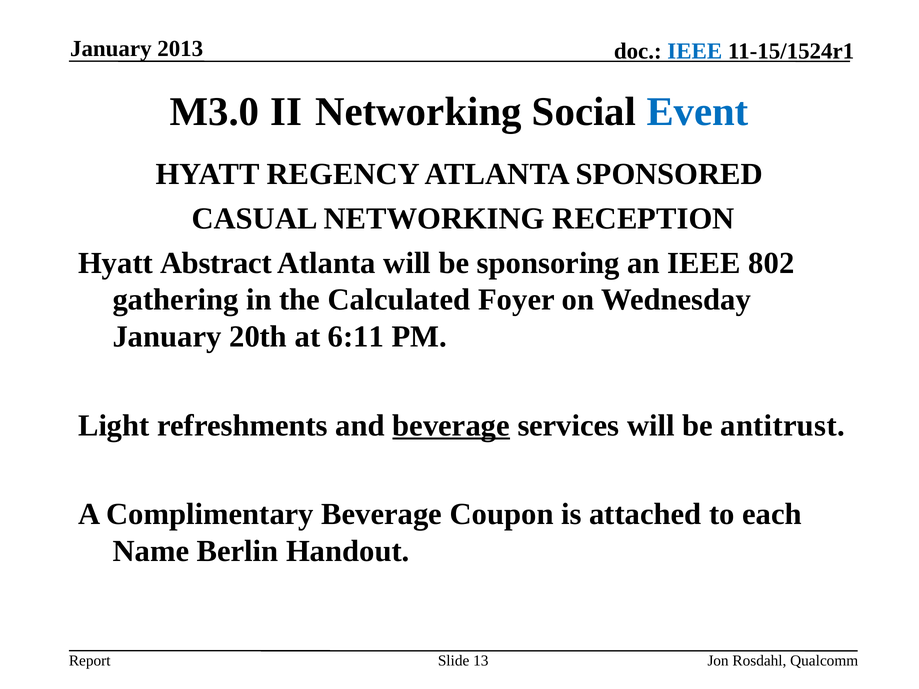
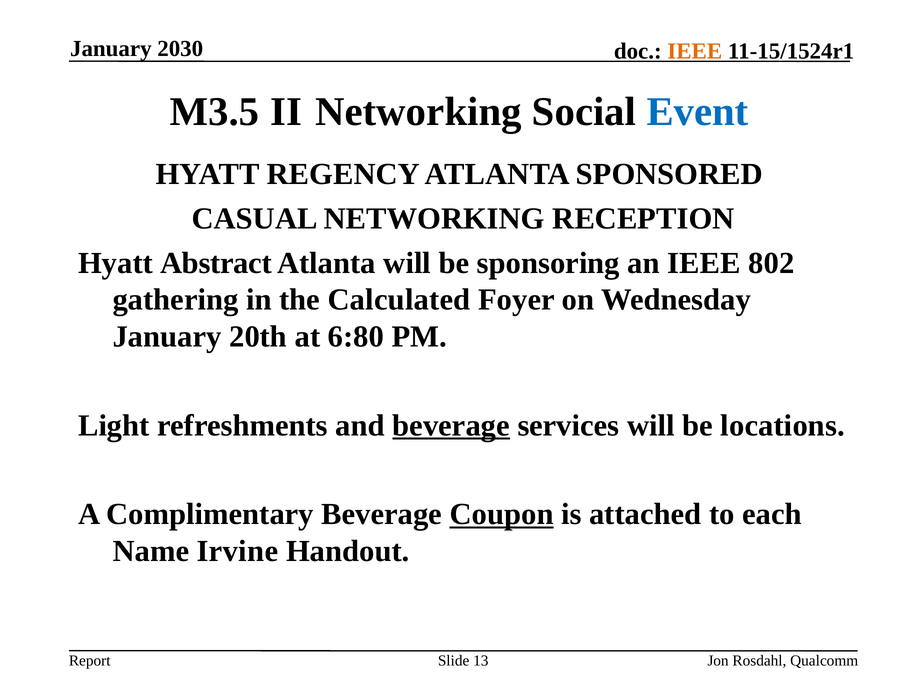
2013: 2013 -> 2030 (180, 49)
IEEE colour: blue -> orange (695, 51)
M3.0: M3.0 -> M3.5 (214, 112)
6:11: 6:11 -> 6:80 (356, 337)
antitrust: antitrust -> locations (783, 426)
Coupon underline: none -> present (502, 514)
Berlin: Berlin -> Irvine (237, 551)
